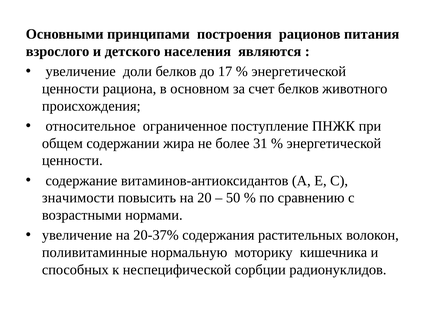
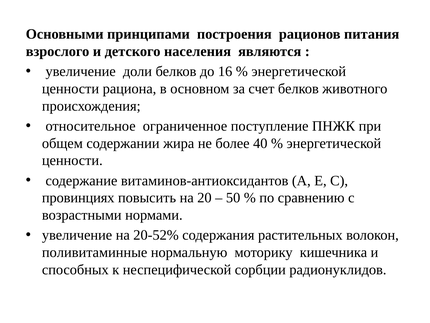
17: 17 -> 16 (225, 71)
31: 31 -> 40 (260, 143)
значимости: значимости -> провинциях (78, 198)
20-37%: 20-37% -> 20-52% (156, 235)
